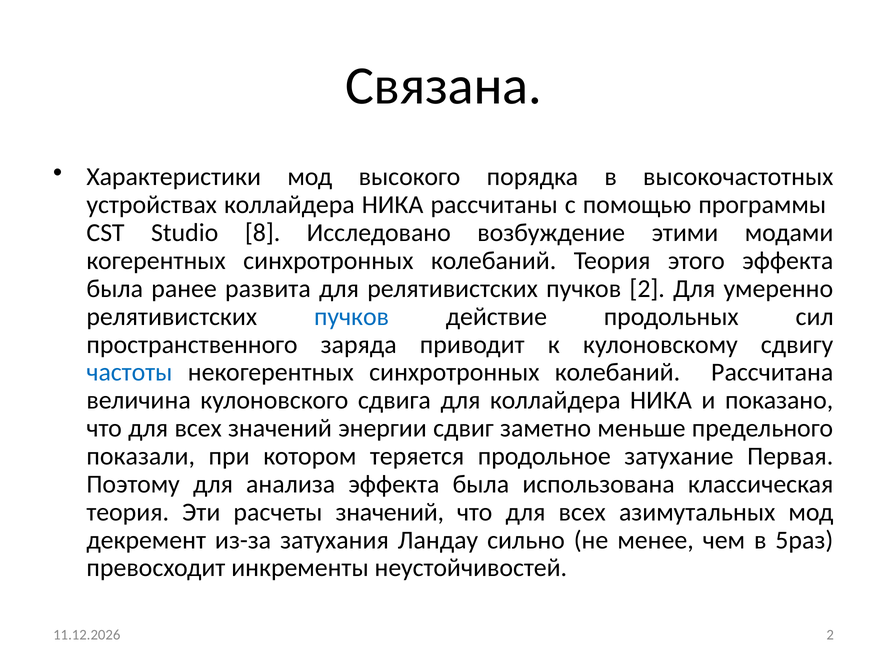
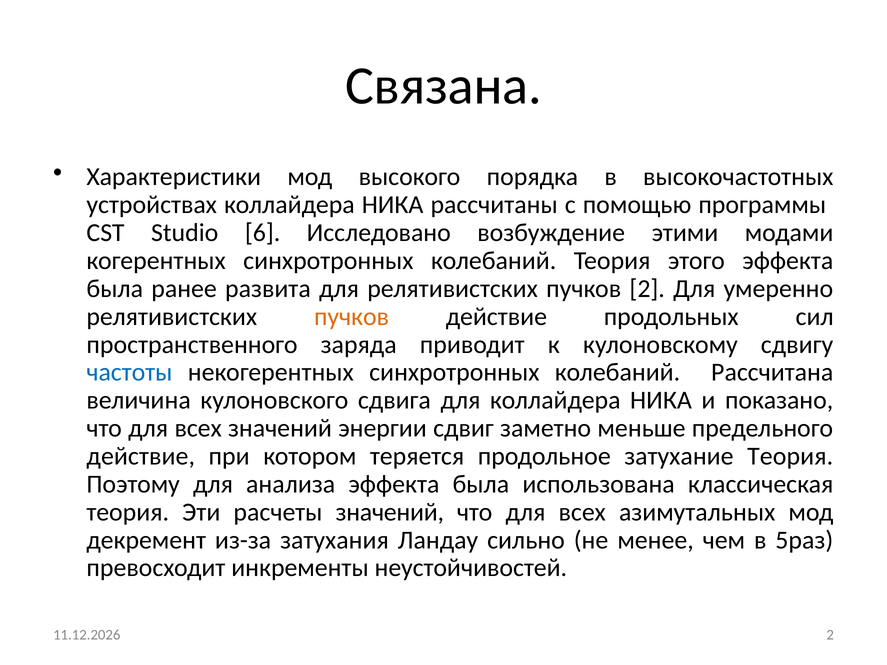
8: 8 -> 6 (263, 233)
пучков colour: blue -> orange (351, 317)
показали: показали -> действие (141, 456)
затухание Первая: Первая -> Теория (790, 456)
